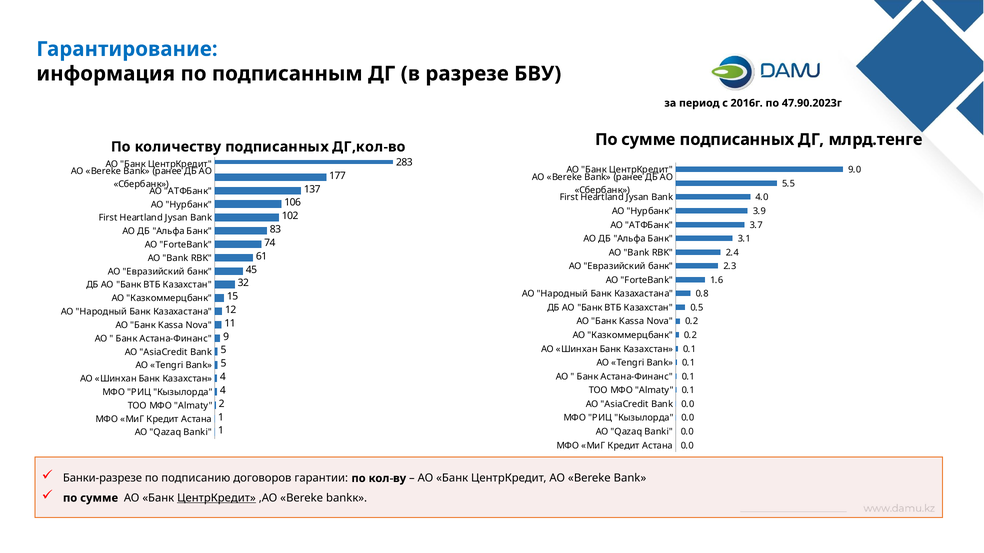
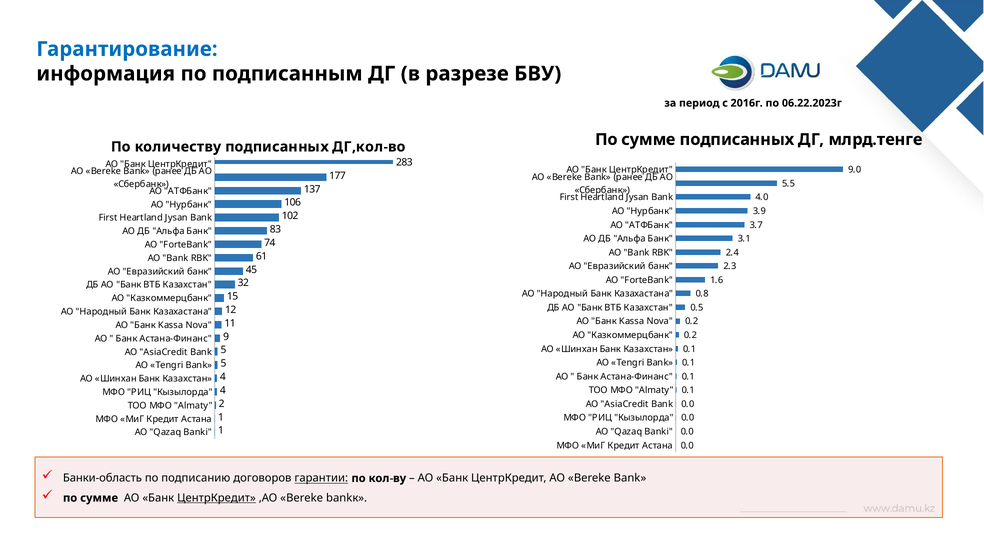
47.90.2023г: 47.90.2023г -> 06.22.2023г (812, 103)
Банки-разрезе: Банки-разрезе -> Банки-область (102, 479)
гарантии underline: none -> present (321, 479)
